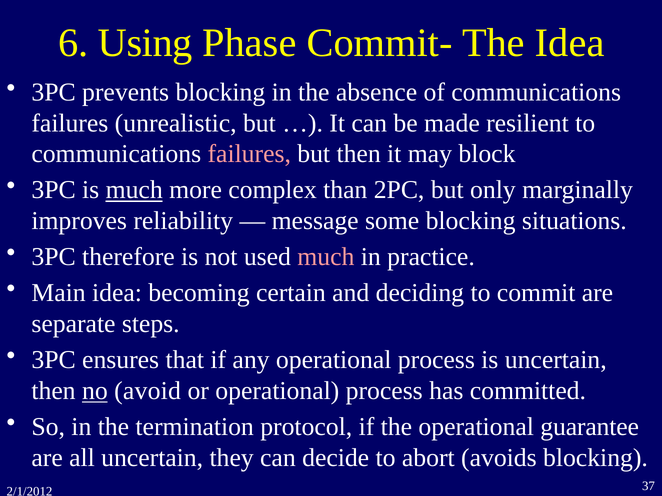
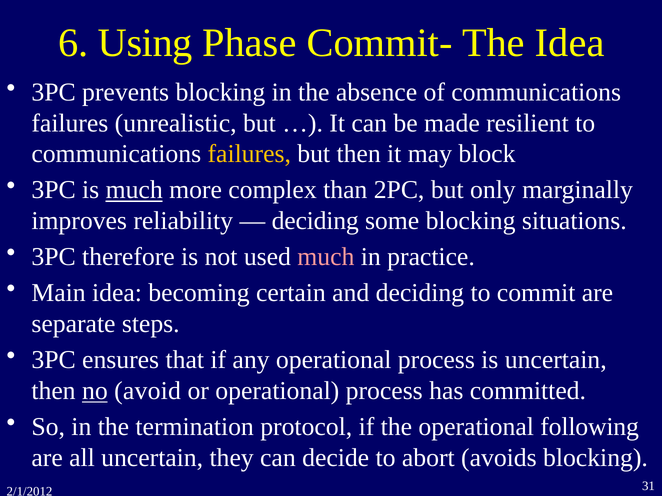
failures colour: pink -> yellow (249, 154)
message: message -> deciding (315, 221)
guarantee: guarantee -> following (590, 427)
37: 37 -> 31 (648, 486)
